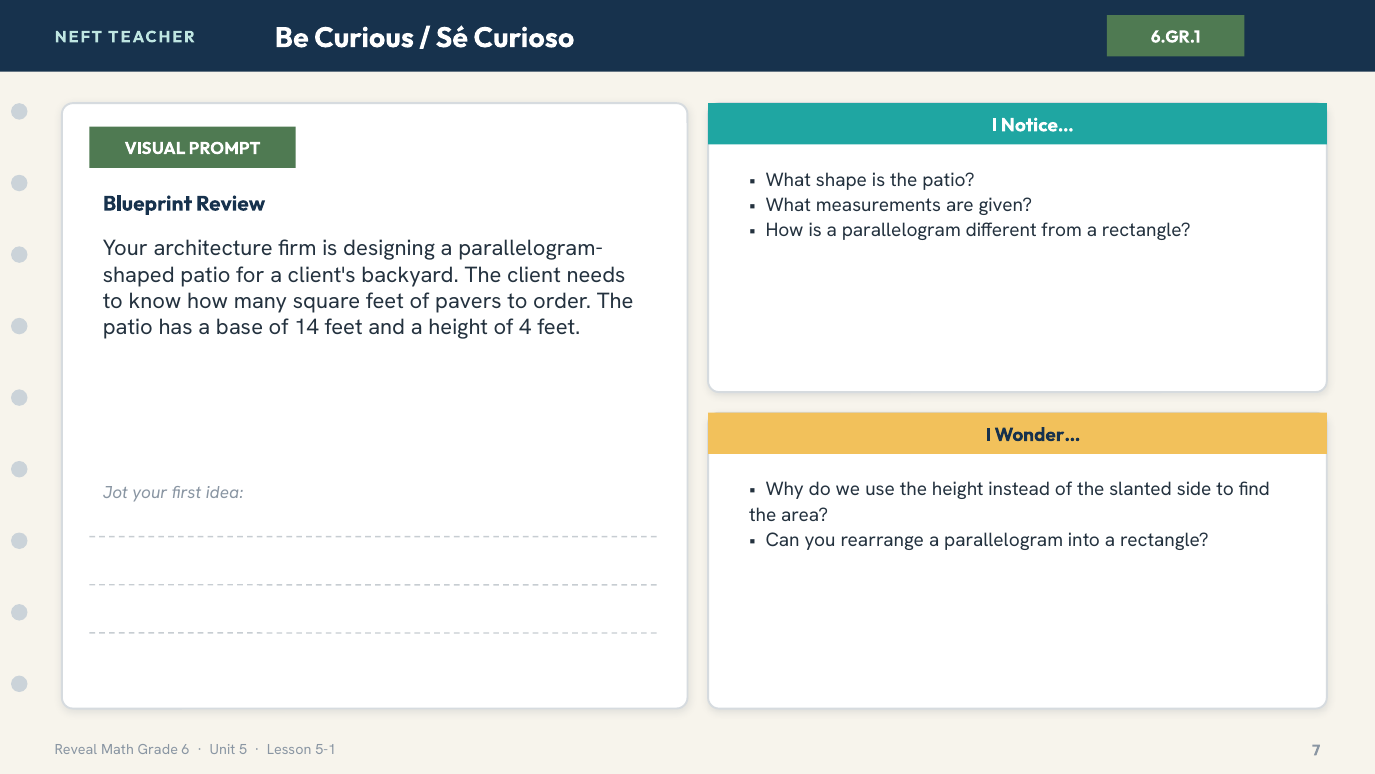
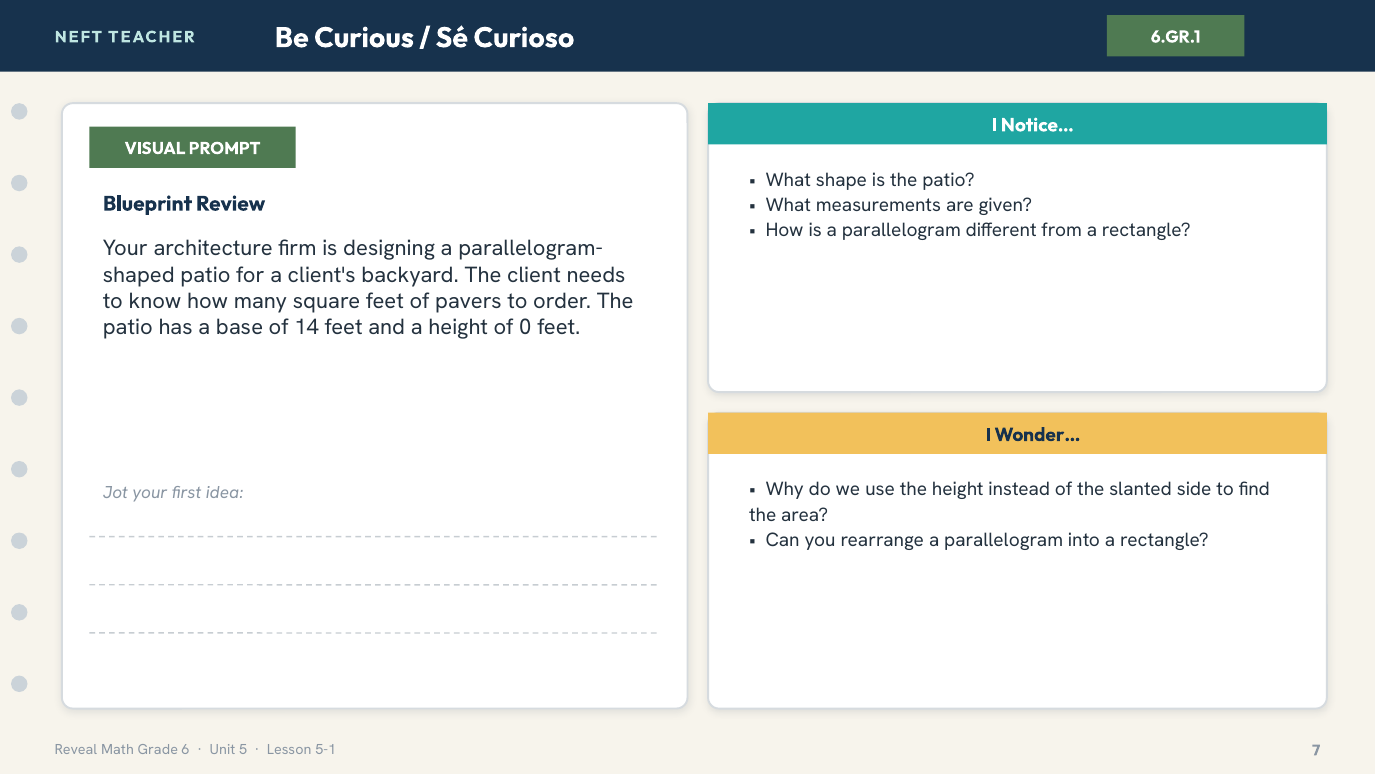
4: 4 -> 0 (525, 327)
